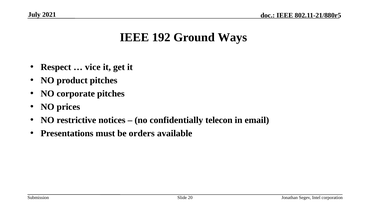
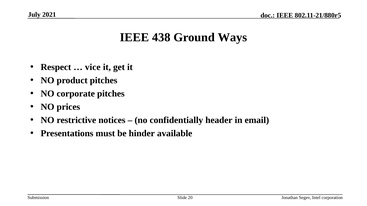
192: 192 -> 438 (161, 38)
telecon: telecon -> header (219, 120)
orders: orders -> hinder (142, 134)
